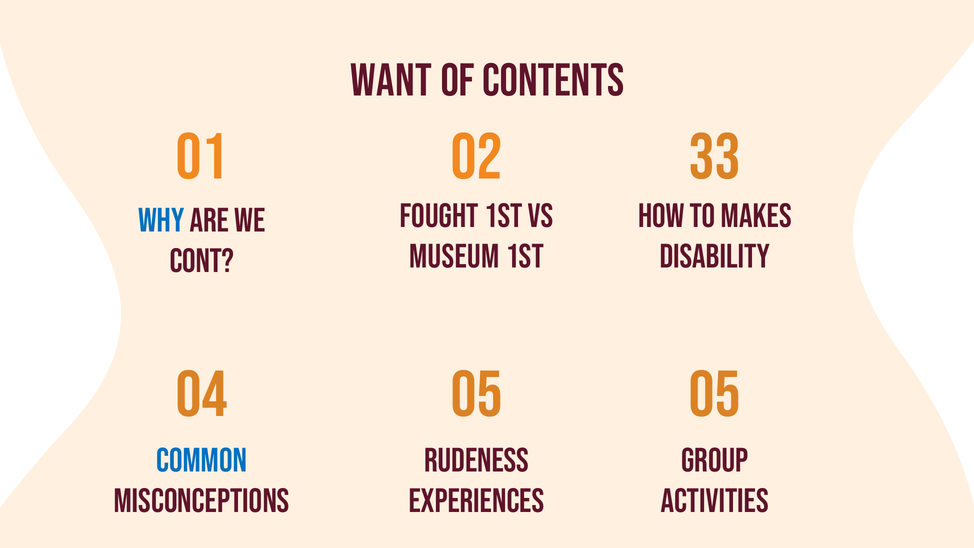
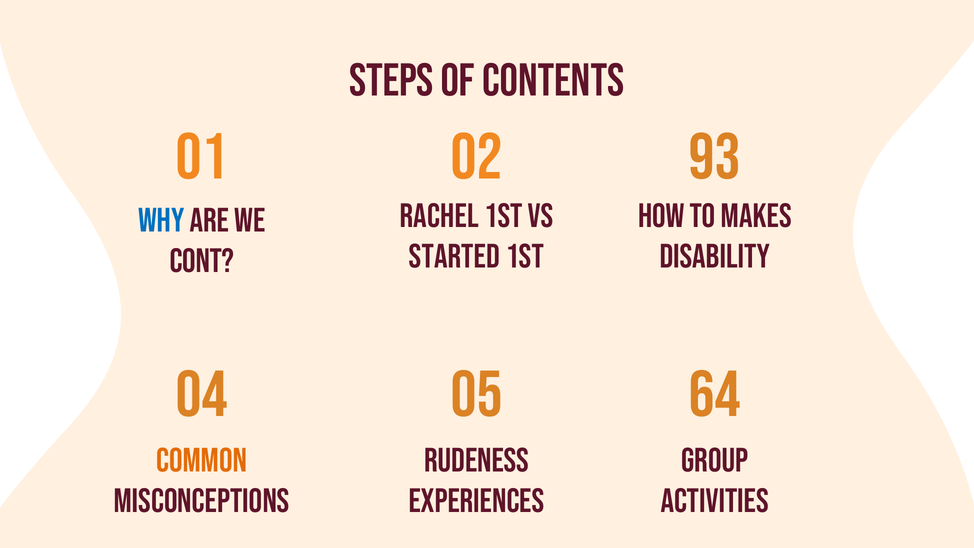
WANT: WANT -> STEPS (391, 81)
33: 33 -> 93 (715, 157)
Fought: Fought -> Rachel (439, 216)
museum: museum -> started (454, 257)
04 05: 05 -> 64 (715, 395)
Common colour: blue -> orange (202, 460)
